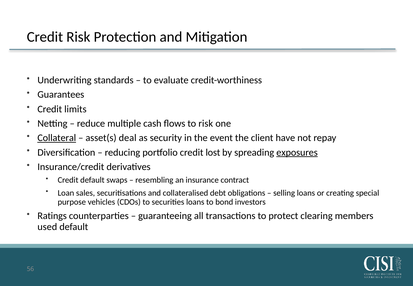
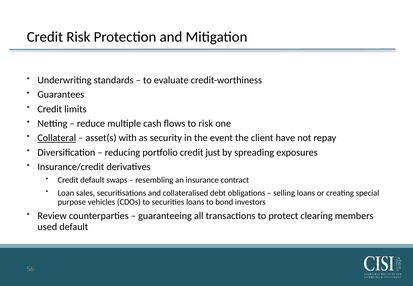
deal: deal -> with (128, 138)
lost: lost -> just (213, 152)
exposures underline: present -> none (297, 152)
Ratings: Ratings -> Review (52, 216)
